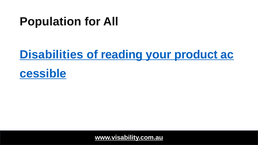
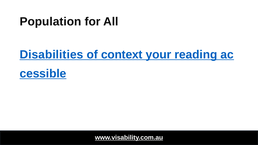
reading: reading -> context (122, 55)
product: product -> reading (196, 55)
